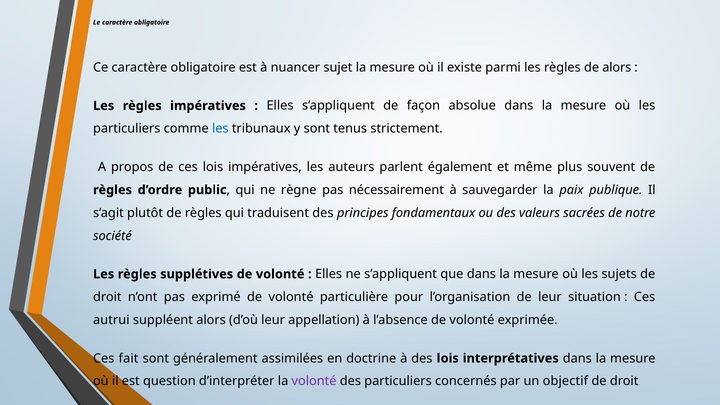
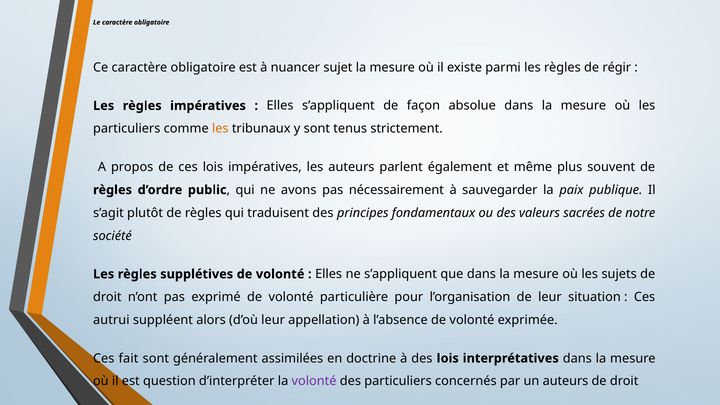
de alors: alors -> régir (617, 67)
les colour: blue -> orange (220, 129)
règne: règne -> avons (299, 190)
un objectif: objectif -> auteurs (565, 381)
